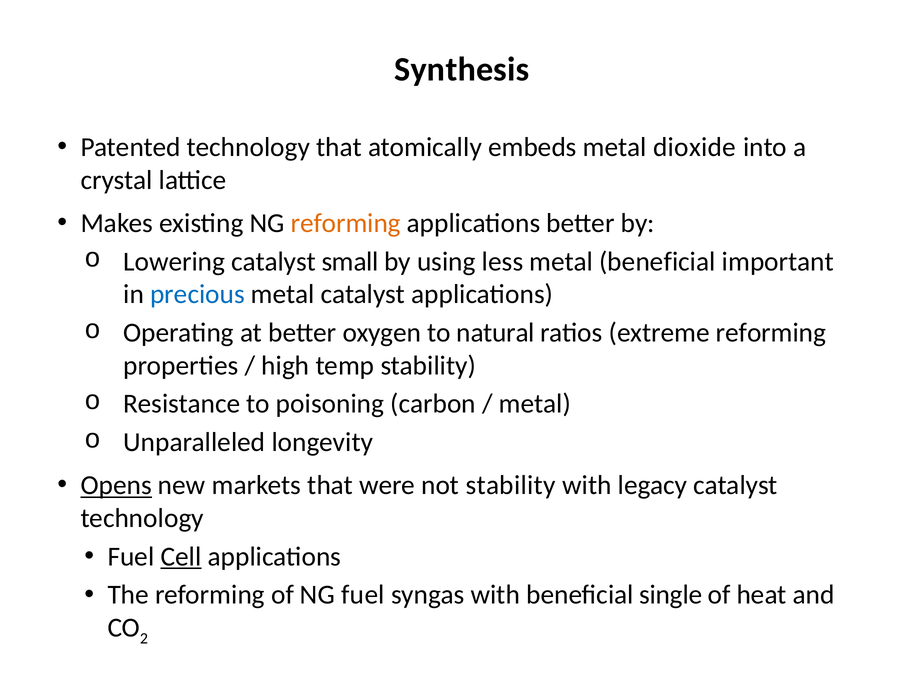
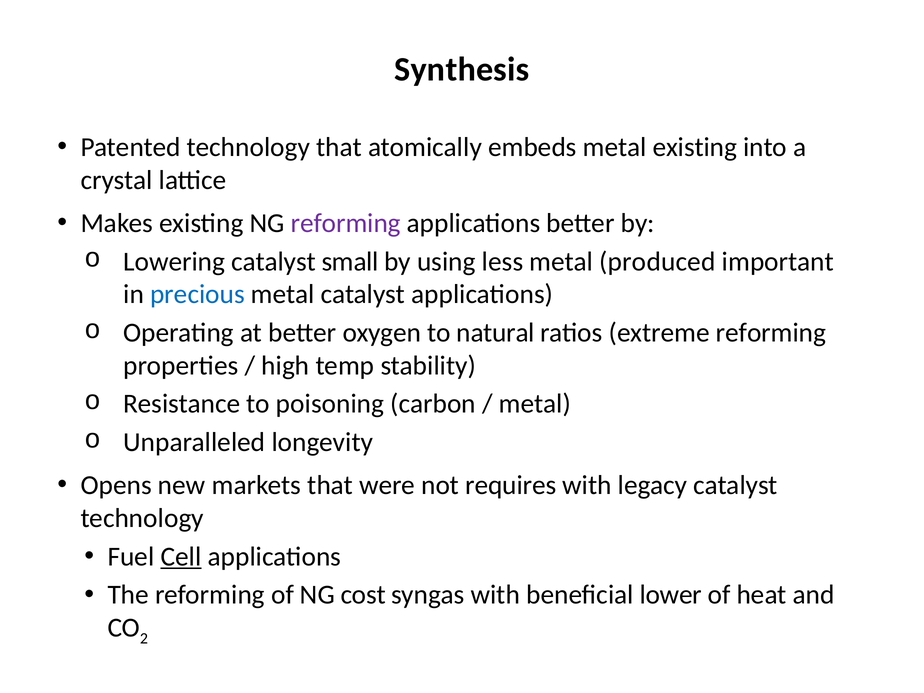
metal dioxide: dioxide -> existing (695, 147)
reforming colour: orange -> purple (346, 223)
metal beneficial: beneficial -> produced (657, 261)
Opens underline: present -> none (116, 485)
not stability: stability -> requires (511, 485)
NG fuel: fuel -> cost (363, 595)
single: single -> lower (671, 595)
